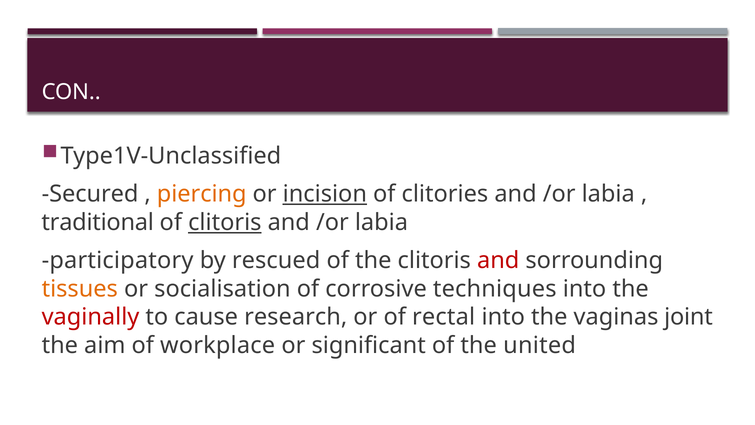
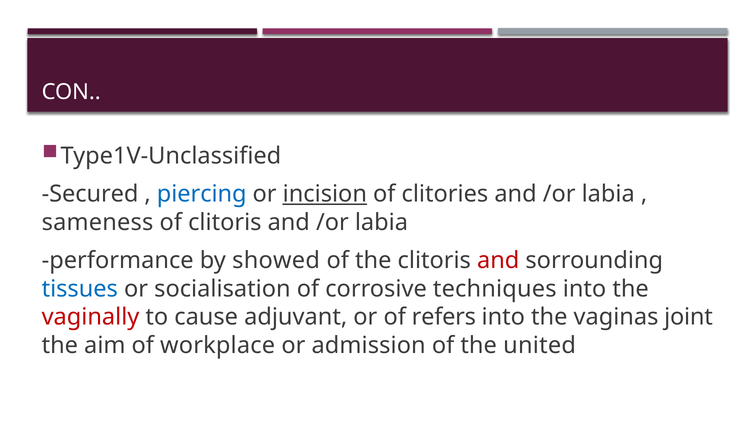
piercing colour: orange -> blue (202, 194)
traditional: traditional -> sameness (97, 222)
clitoris underline: present -> none (225, 222)
participatory: participatory -> performance (118, 260)
rescued: rescued -> showed (276, 260)
tissues colour: orange -> blue (80, 289)
research: research -> adjuvant (296, 317)
rectal: rectal -> refers (444, 317)
significant: significant -> admission (369, 345)
